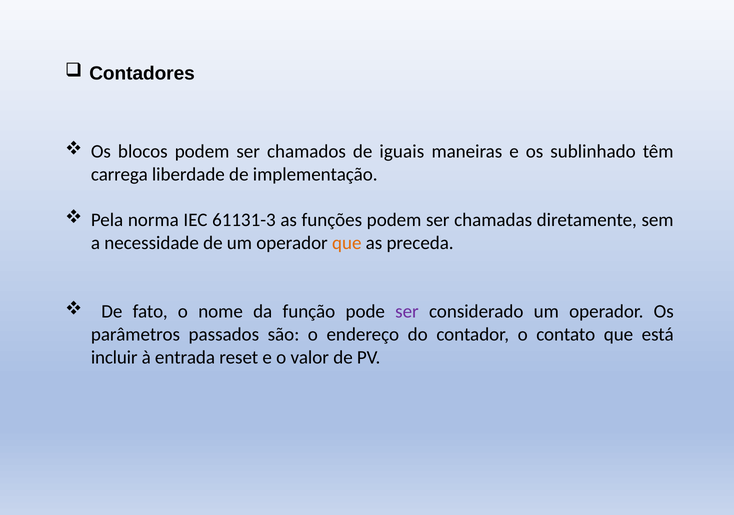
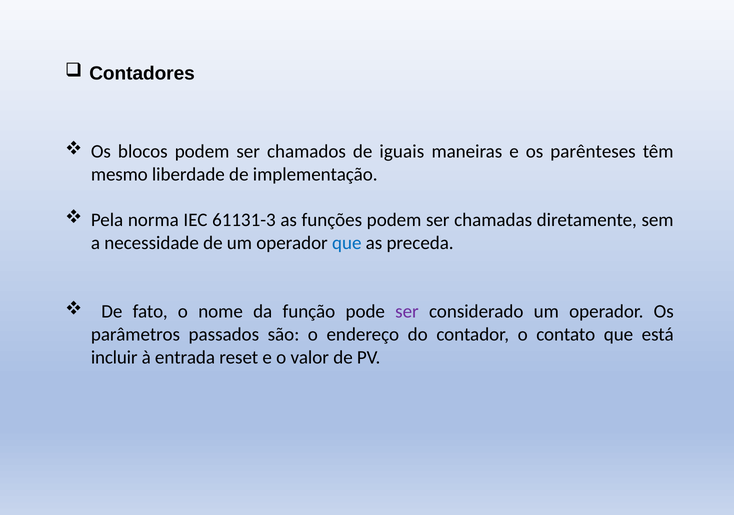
sublinhado: sublinhado -> parênteses (593, 151)
carrega: carrega -> mesmo (119, 174)
que colour: orange -> blue (347, 243)
